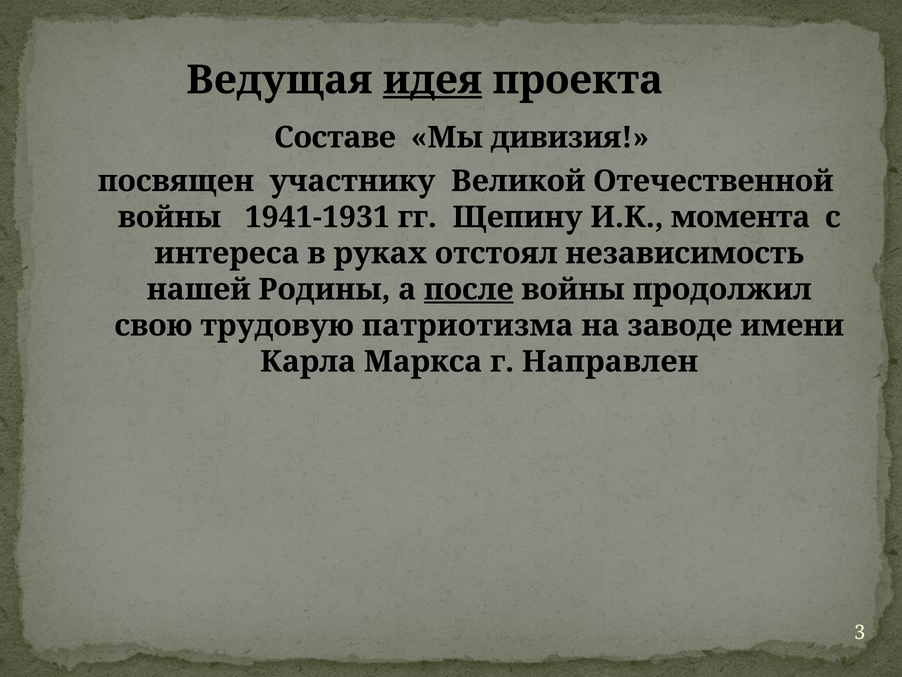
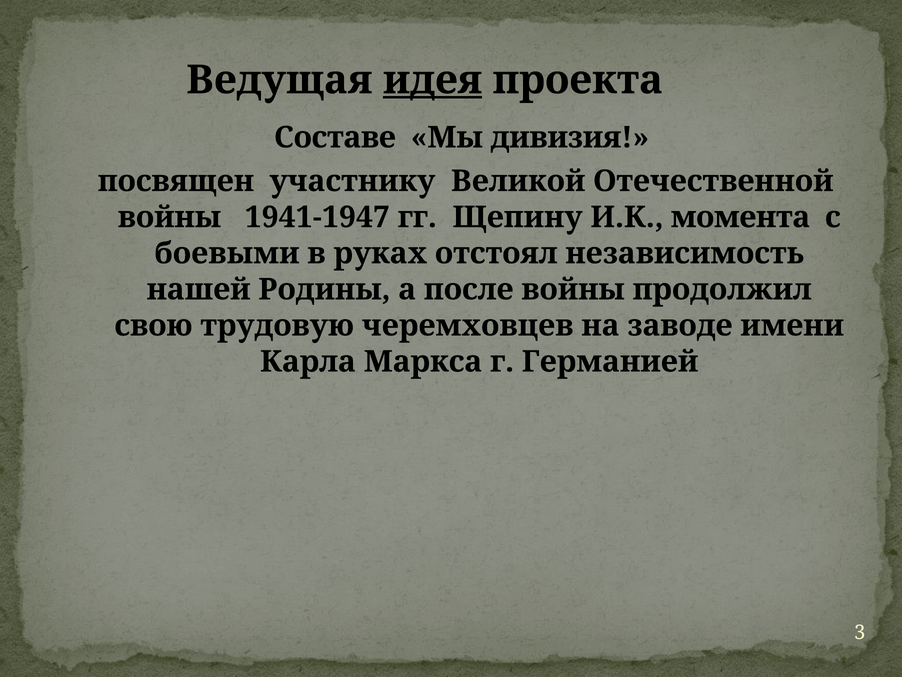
1941-1931: 1941-1931 -> 1941-1947 (317, 217)
интереса: интереса -> боевыми (227, 253)
после underline: present -> none (469, 289)
патриотизма: патриотизма -> черемховцев (468, 325)
Направлен: Направлен -> Германией (610, 361)
